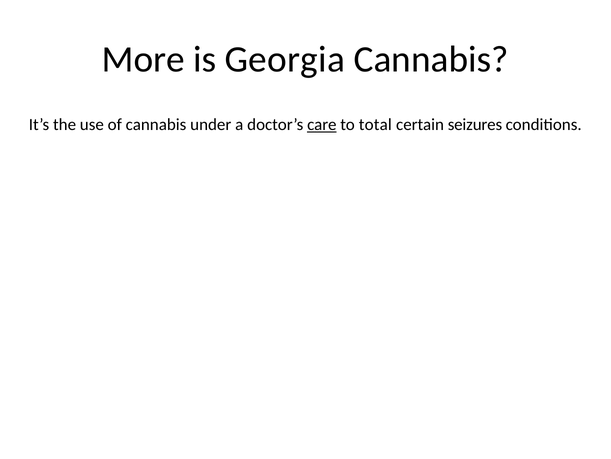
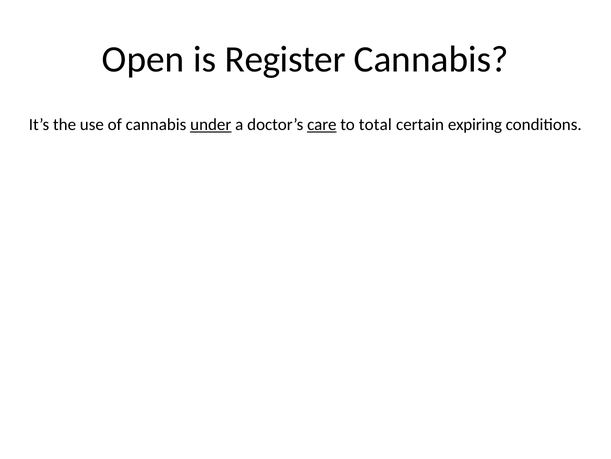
More: More -> Open (143, 59)
Georgia: Georgia -> Register (285, 59)
under underline: none -> present (211, 124)
seizures: seizures -> expiring (475, 124)
